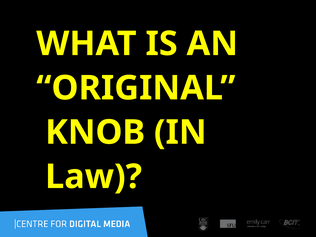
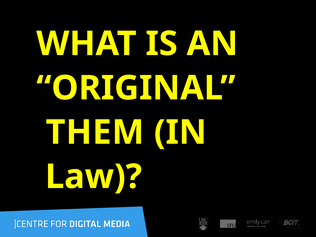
KNOB: KNOB -> THEM (95, 132)
